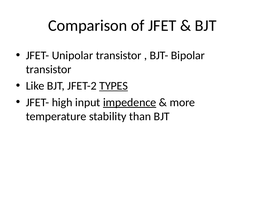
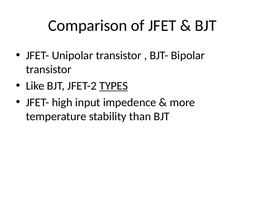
impedence underline: present -> none (130, 103)
